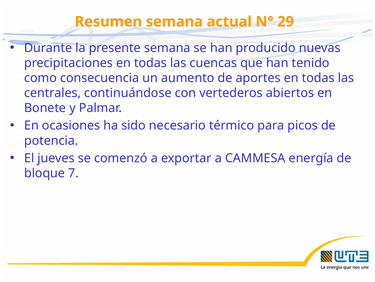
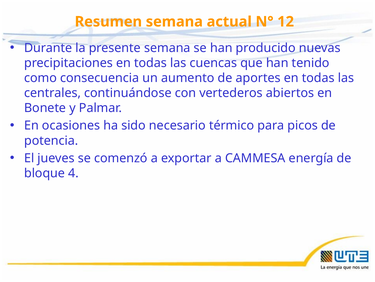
29: 29 -> 12 (286, 22)
7: 7 -> 4 (73, 173)
